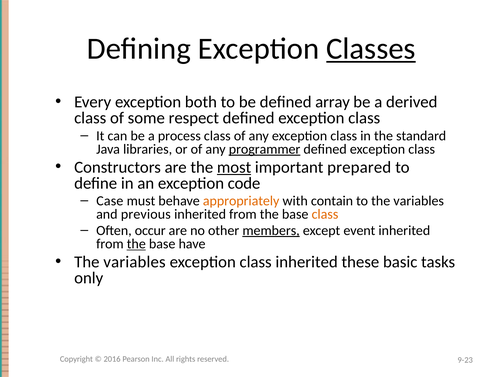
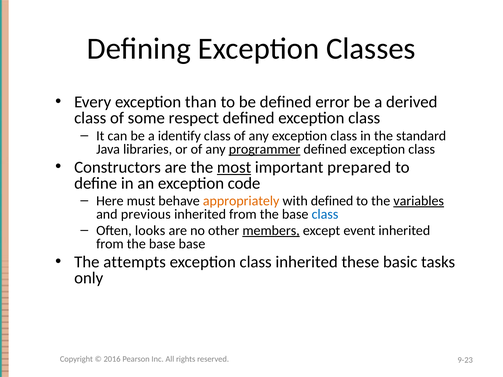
Classes underline: present -> none (371, 49)
both: both -> than (201, 102)
array: array -> error (333, 102)
process: process -> identify (179, 136)
Case: Case -> Here (110, 201)
with contain: contain -> defined (332, 201)
variables underline: none -> present (419, 201)
class colour: orange -> blue (325, 214)
occur: occur -> looks (150, 231)
the underline: present -> none (136, 244)
base have: have -> base (192, 244)
variables: variables -> attempts (135, 262)
